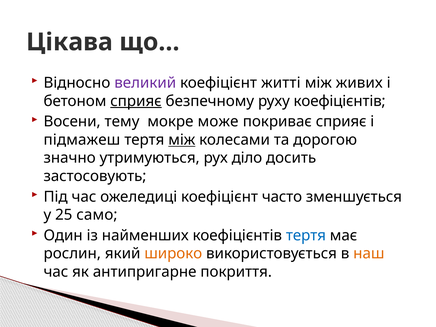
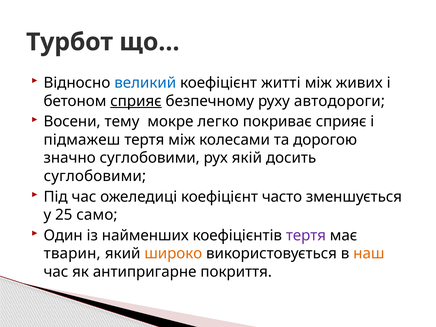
Цікава: Цікава -> Турбот (70, 42)
великий colour: purple -> blue (145, 83)
руху коефіцієнтів: коефіцієнтів -> автодороги (339, 101)
може: може -> легко (218, 122)
між underline: present -> none (182, 140)
значно утримуються: утримуються -> суглобовими (150, 158)
діло: діло -> якій (247, 158)
застосовують: застосовують -> суглобовими (95, 176)
тертя colour: blue -> purple (306, 235)
рослин: рослин -> тварин (72, 254)
